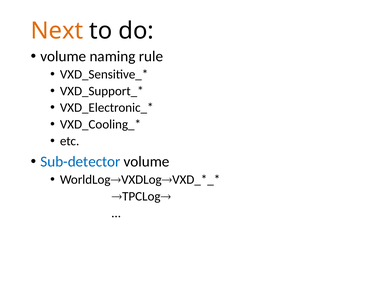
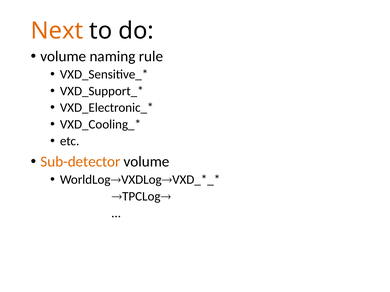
Sub-detector colour: blue -> orange (80, 162)
